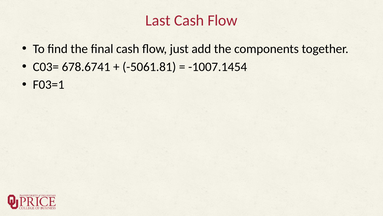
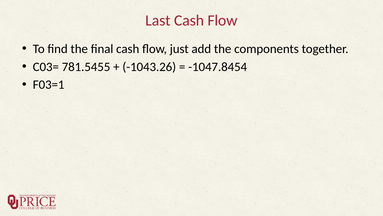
678.6741: 678.6741 -> 781.5455 (86, 67)
-5061.81: -5061.81 -> -1043.26 (149, 67)
-1007.1454: -1007.1454 -> -1047.8454 (218, 67)
